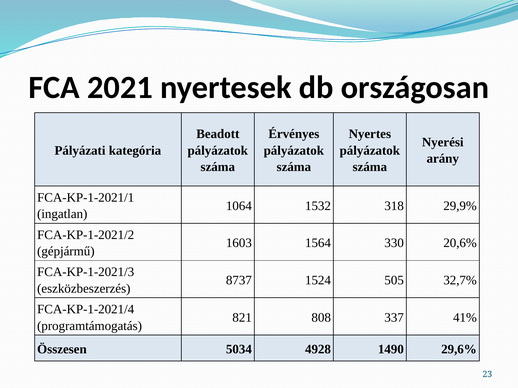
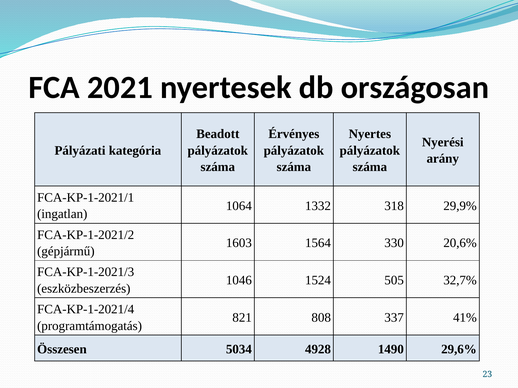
1532: 1532 -> 1332 (318, 206)
8737: 8737 -> 1046 (239, 281)
